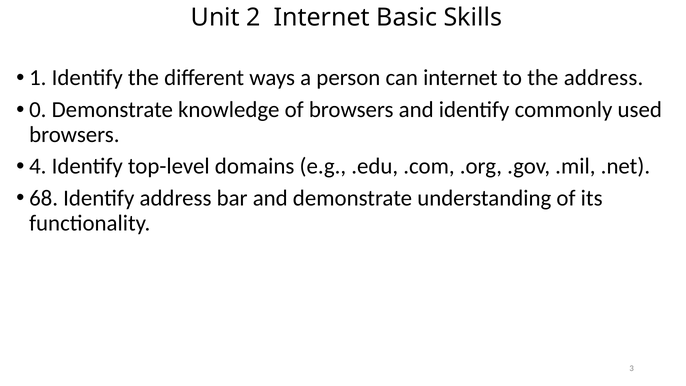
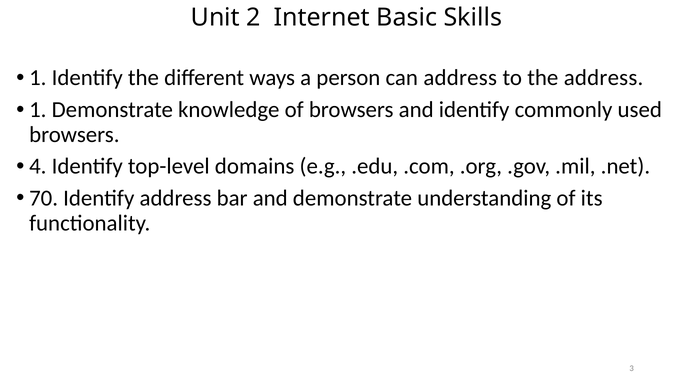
can internet: internet -> address (460, 78)
0: 0 -> 1 (38, 110)
68: 68 -> 70 (44, 198)
